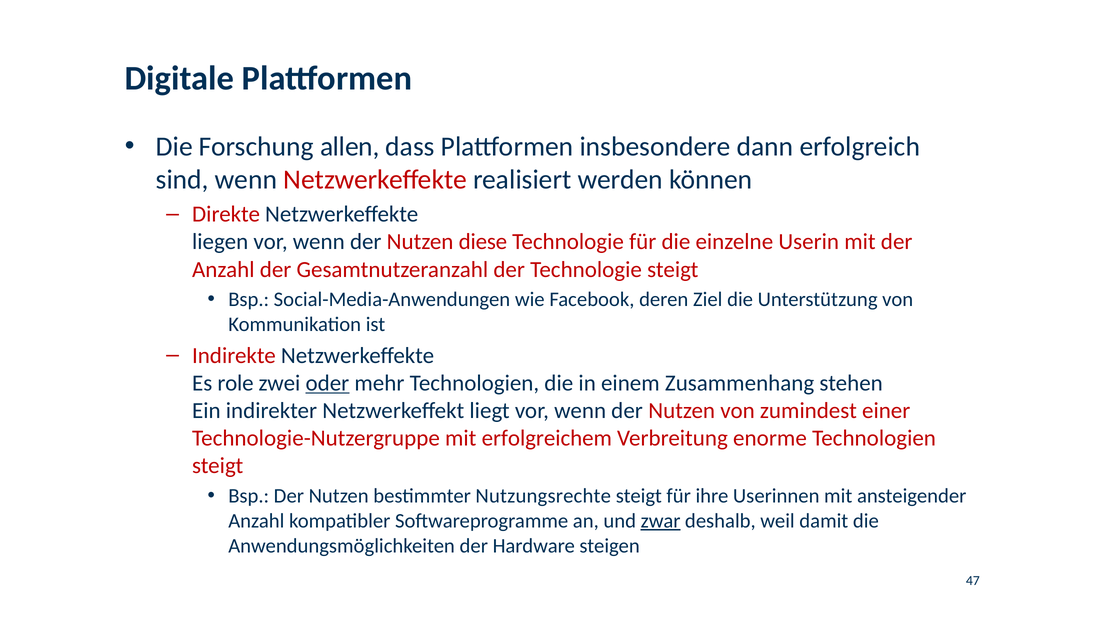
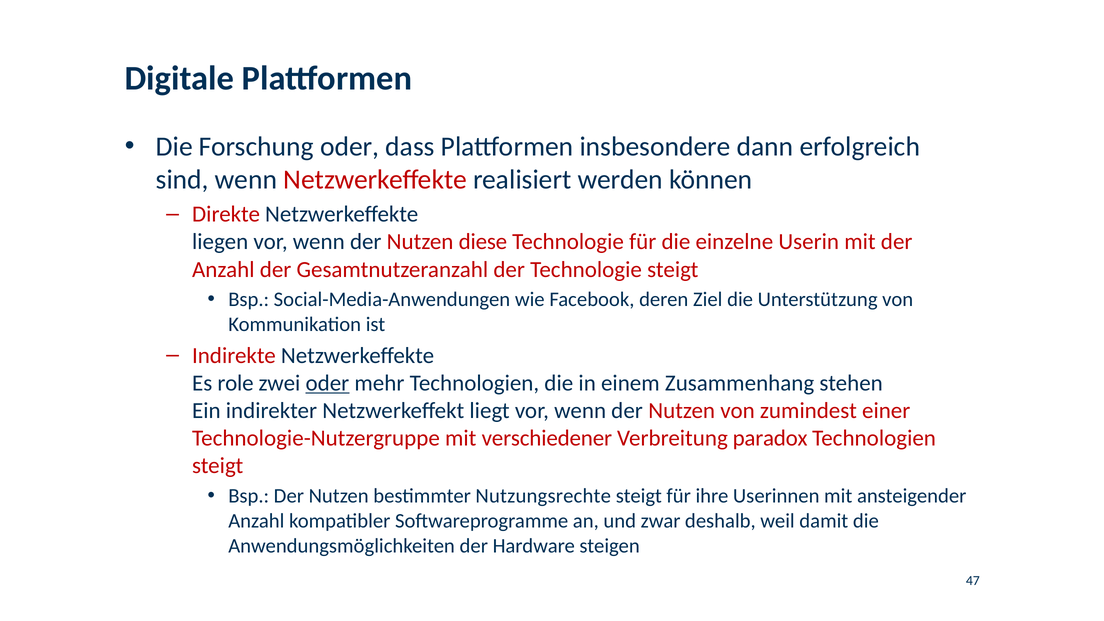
Forschung allen: allen -> oder (350, 146)
erfolgreichem: erfolgreichem -> verschiedener (547, 438)
enorme: enorme -> paradox (770, 438)
zwar underline: present -> none (661, 521)
